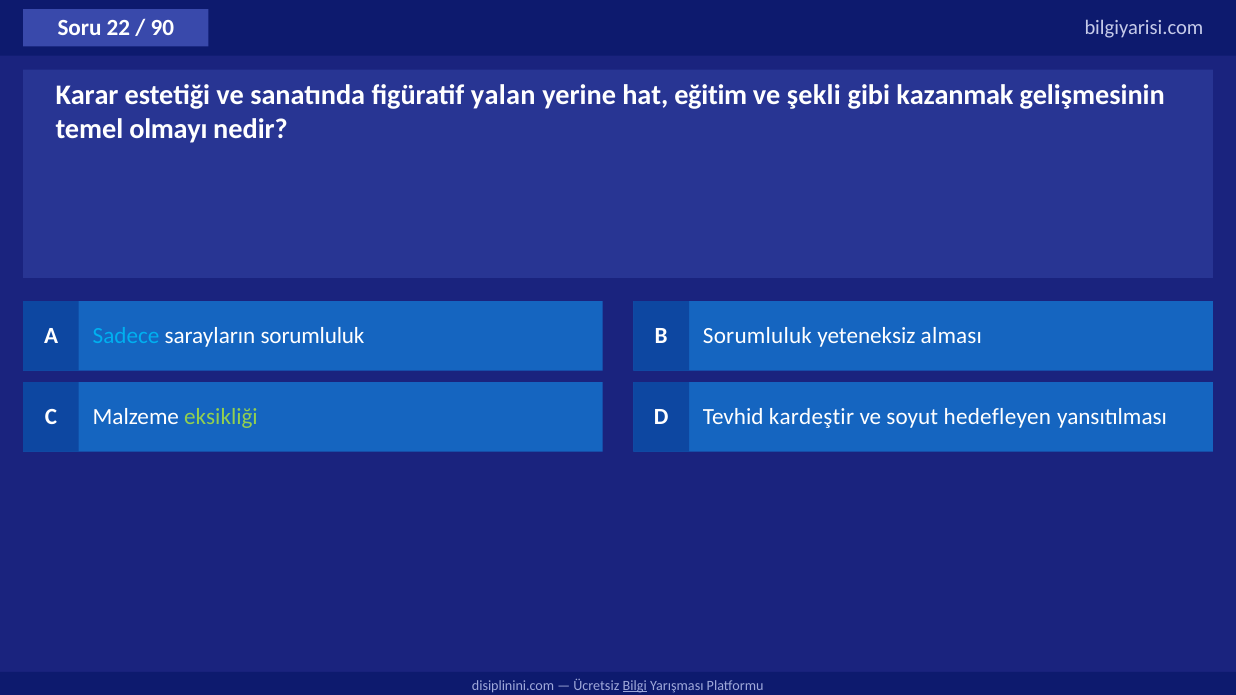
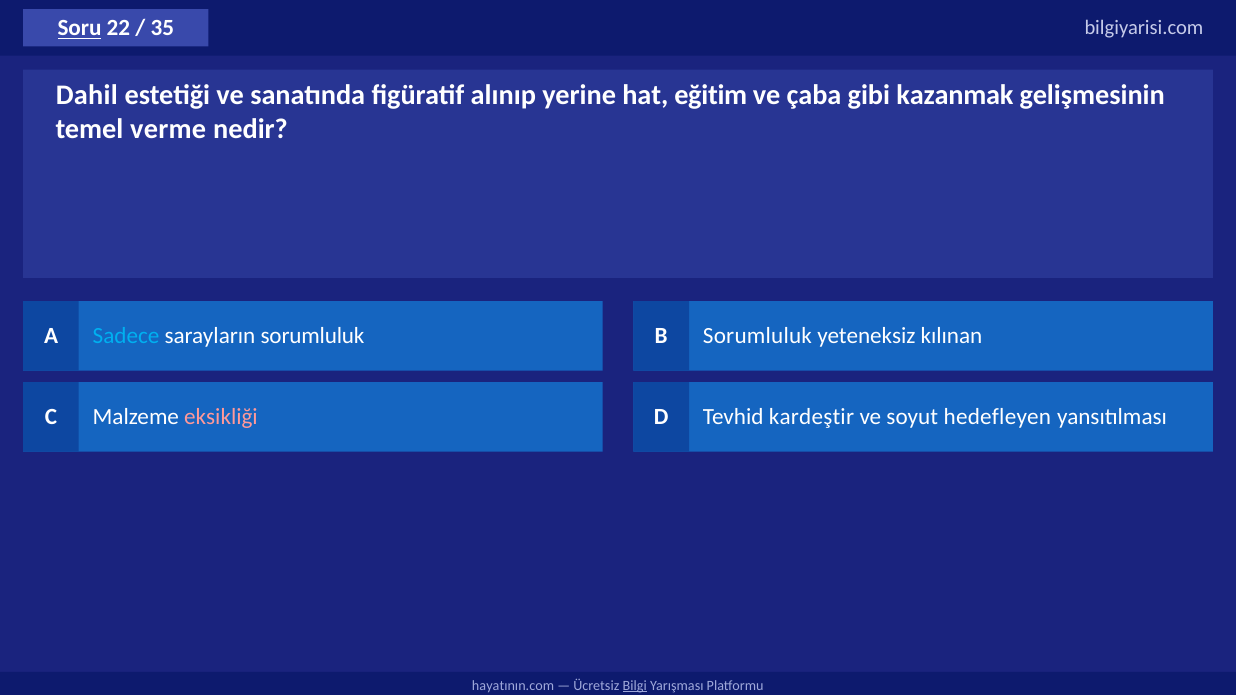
Soru underline: none -> present (79, 28)
90: 90 -> 35 (162, 28)
Karar: Karar -> Dahil (87, 95)
yalan: yalan -> alınıp (503, 95)
şekli: şekli -> çaba (814, 95)
olmayı: olmayı -> verme (168, 130)
alması: alması -> kılınan (951, 336)
eksikliği colour: light green -> pink (221, 417)
disiplinini.com: disiplinini.com -> hayatının.com (513, 686)
